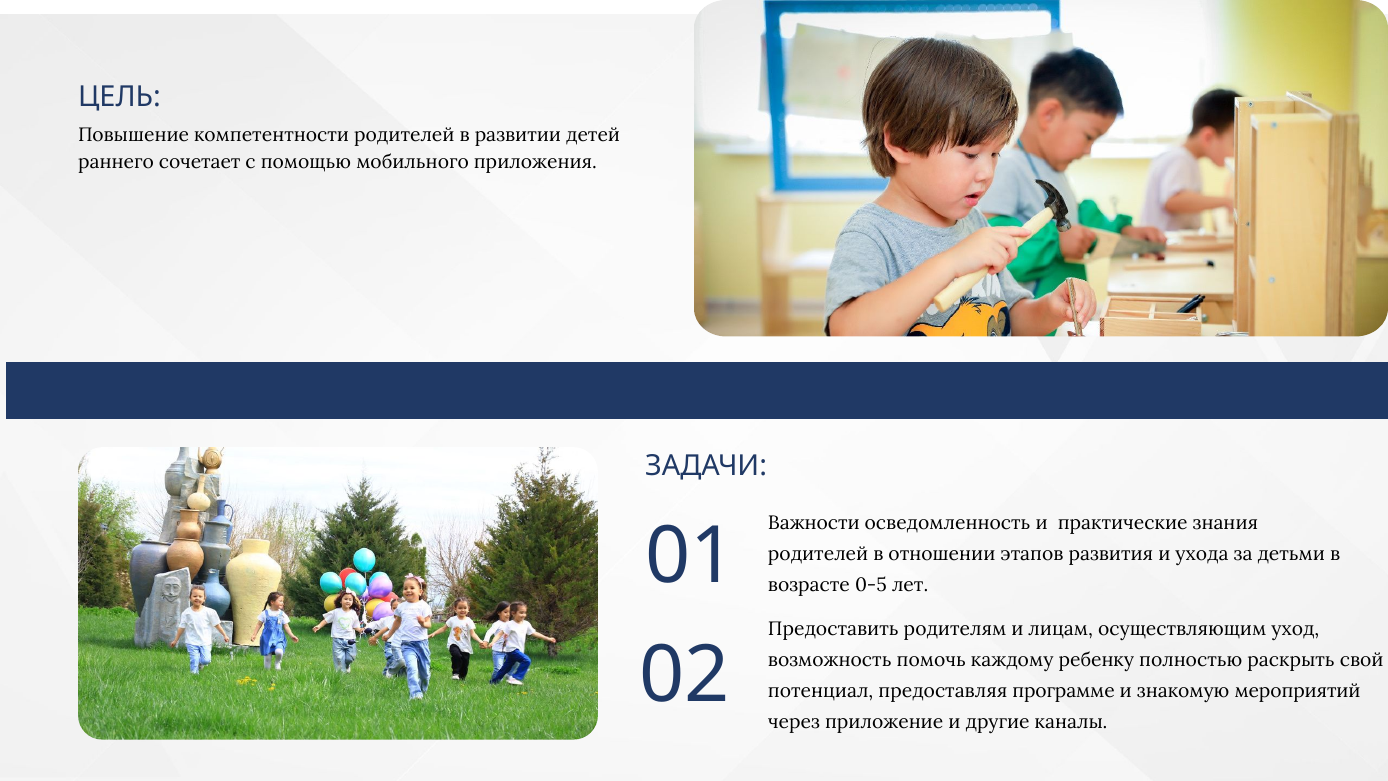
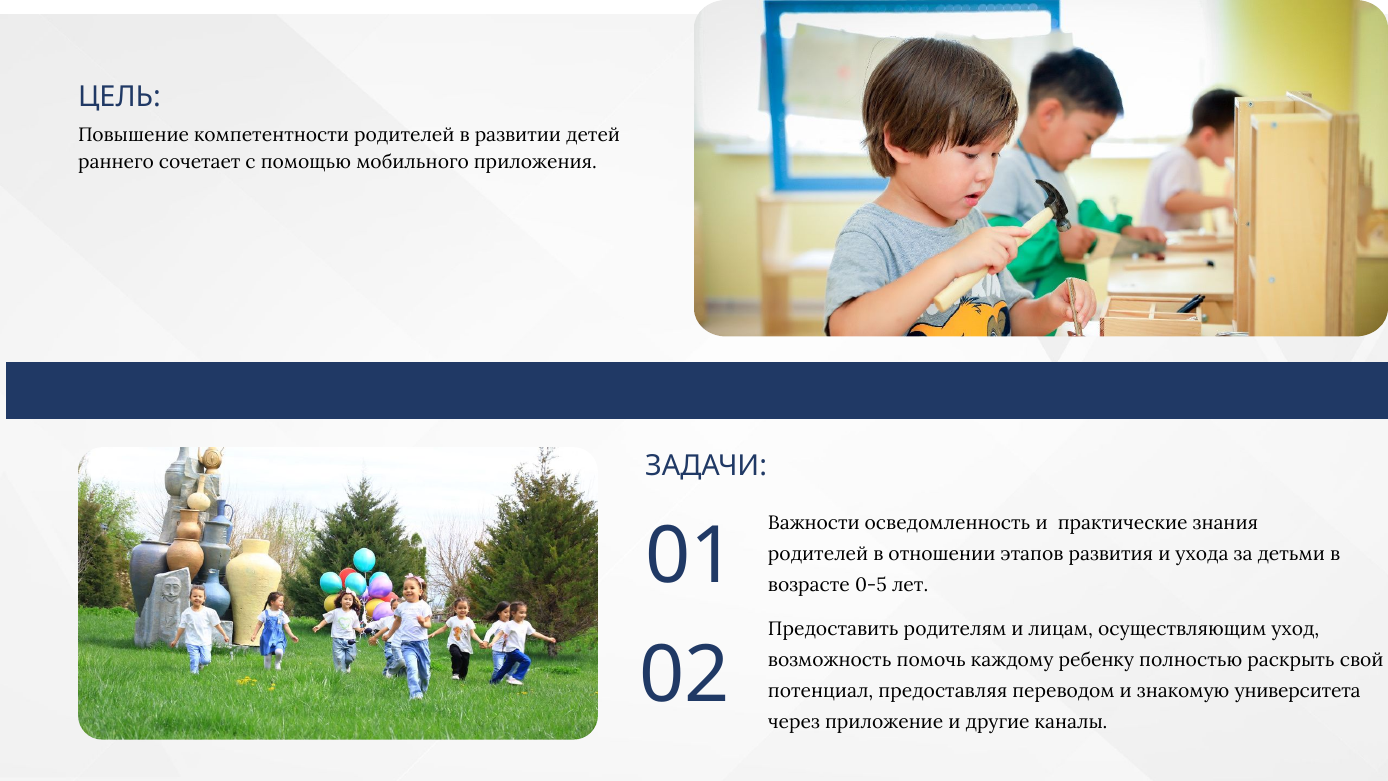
программе: программе -> переводом (1064, 691)
мероприятий: мероприятий -> университета (1298, 691)
